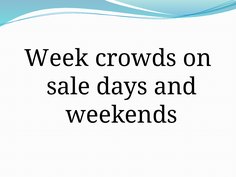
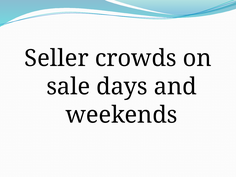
Week: Week -> Seller (56, 58)
